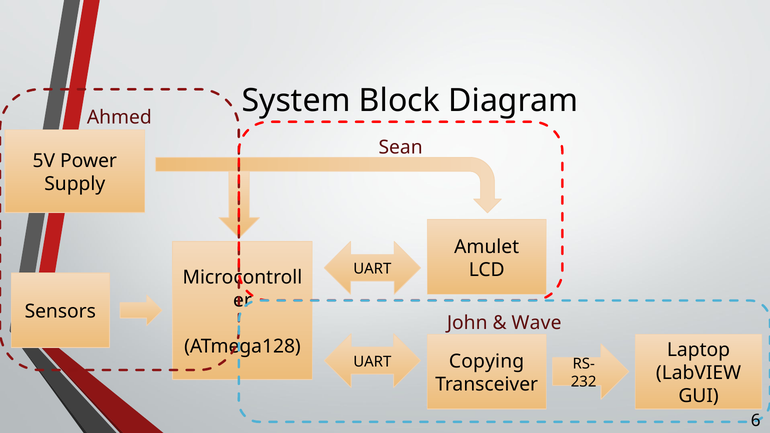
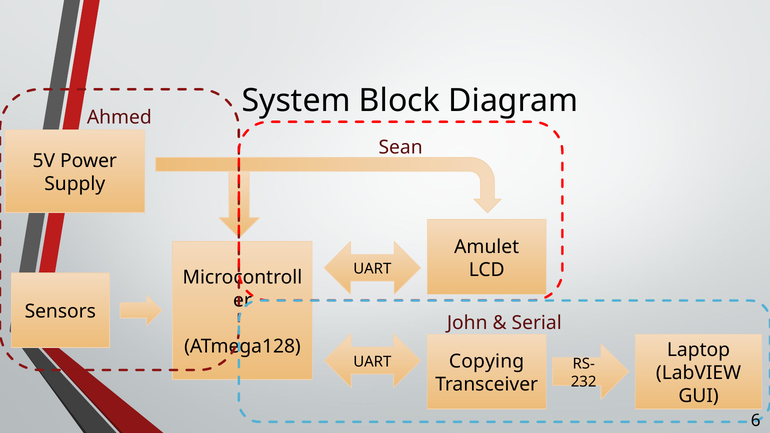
Wave: Wave -> Serial (537, 323)
